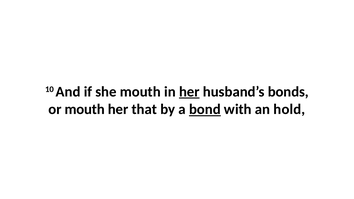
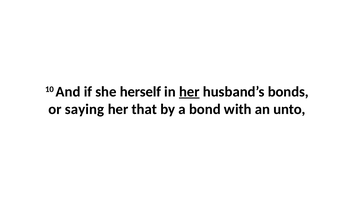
she mouth: mouth -> herself (140, 92)
or mouth: mouth -> saying (85, 109)
bond underline: present -> none (205, 109)
hold: hold -> unto (289, 109)
